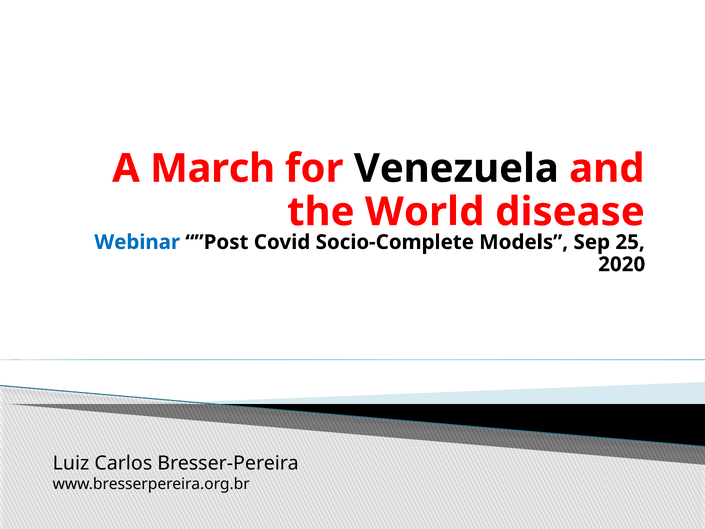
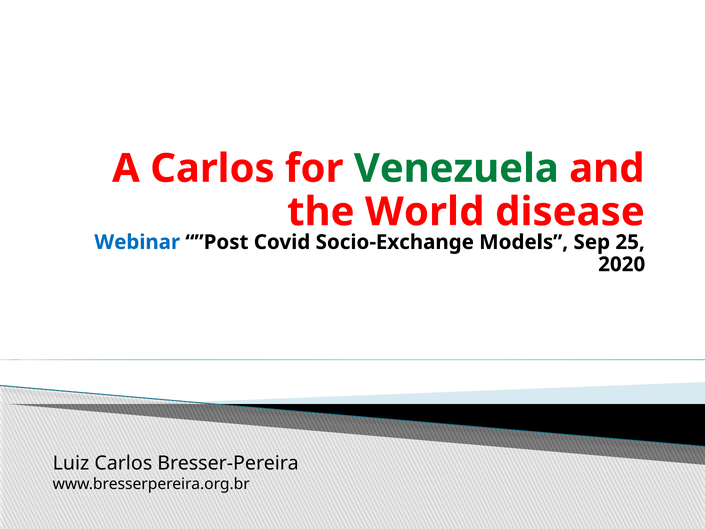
A March: March -> Carlos (212, 168)
Venezuela colour: black -> green (456, 168)
Socio-Complete: Socio-Complete -> Socio-Exchange (395, 242)
